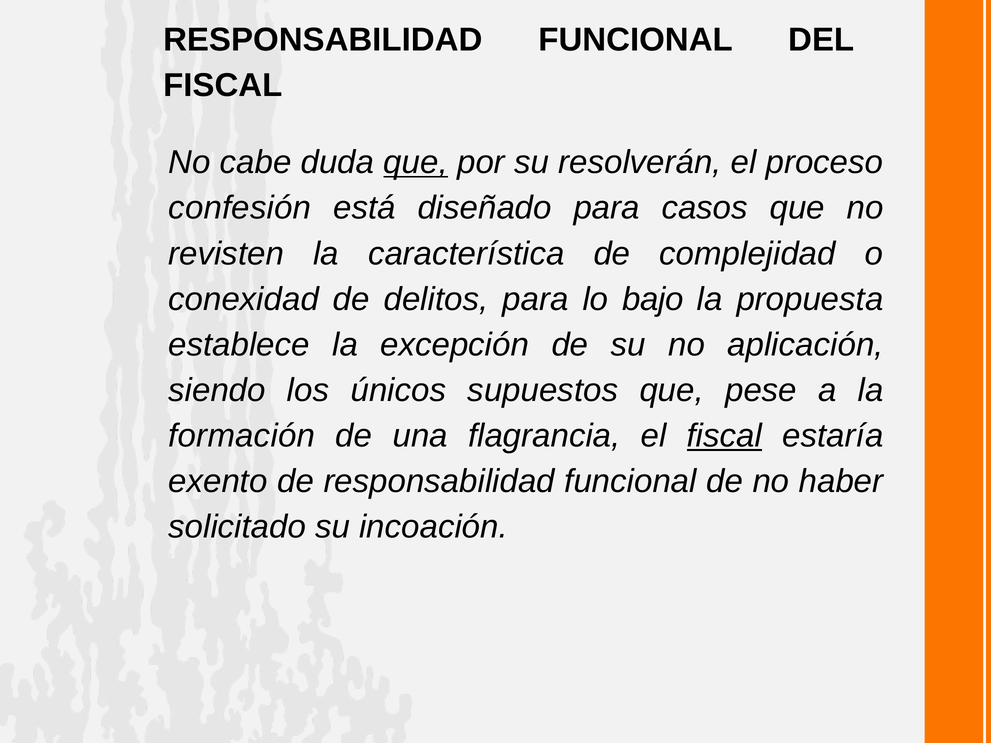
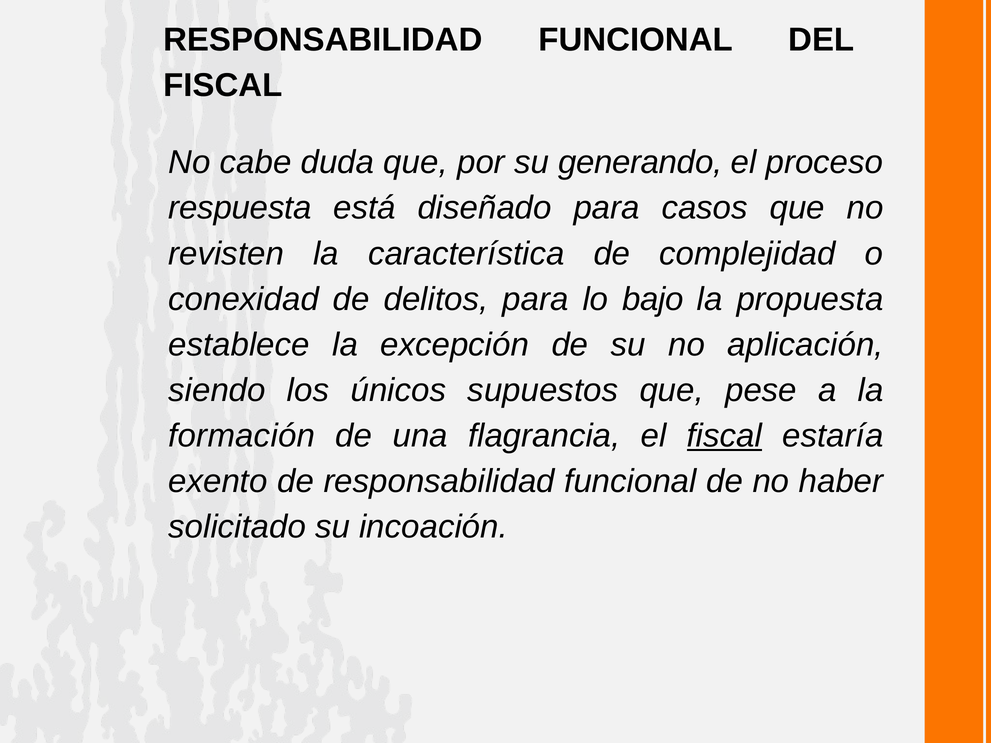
que underline: present -> none (416, 163)
resolverán: resolverán -> generando (640, 163)
confesión: confesión -> respuesta (240, 208)
